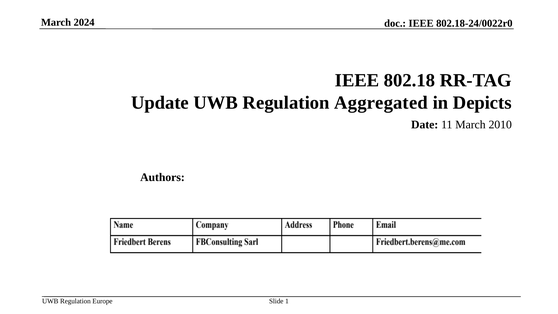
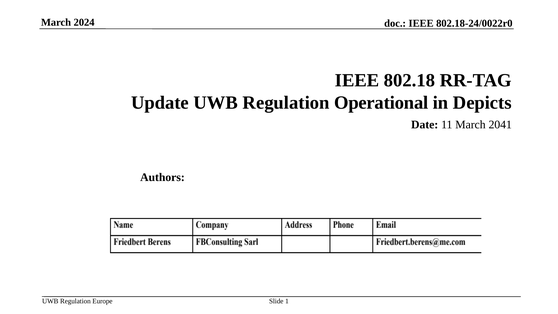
Aggregated: Aggregated -> Operational (381, 103)
2010: 2010 -> 2041 (500, 124)
